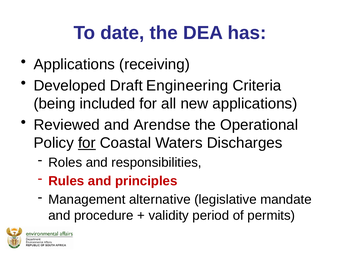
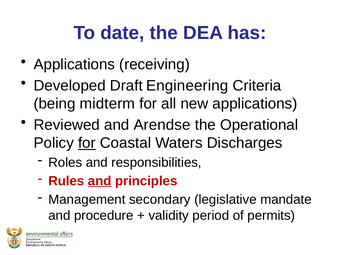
included: included -> midterm (107, 104)
and underline: none -> present (100, 181)
alternative: alternative -> secondary (160, 200)
